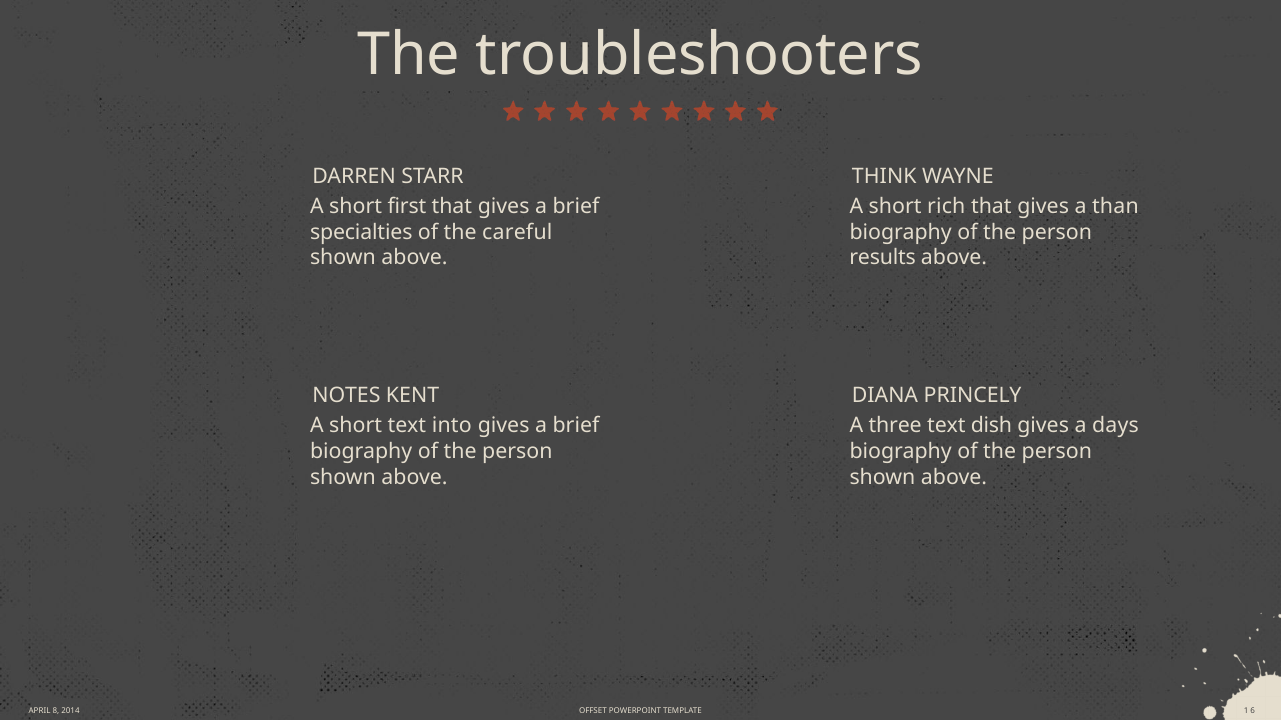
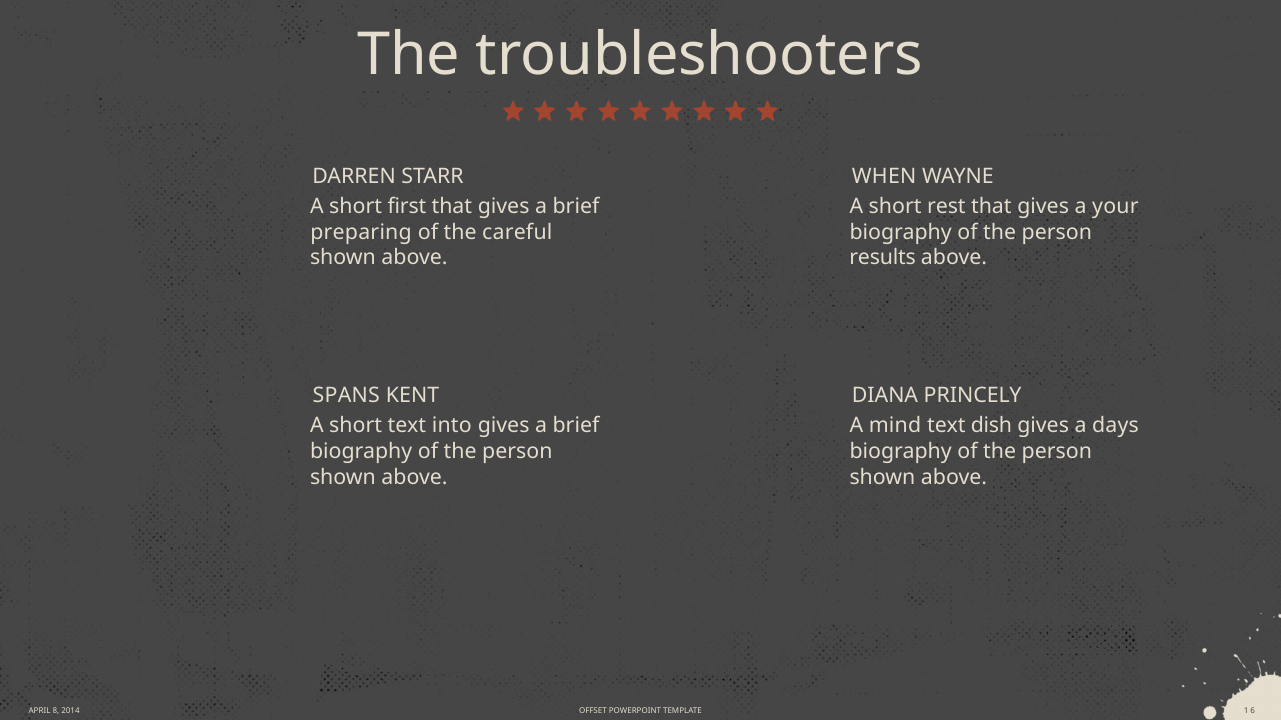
THINK: THINK -> WHEN (884, 177)
rich: rich -> rest (946, 207)
than: than -> your (1115, 207)
specialties: specialties -> preparing (361, 232)
NOTES: NOTES -> SPANS (346, 396)
three: three -> mind (895, 426)
